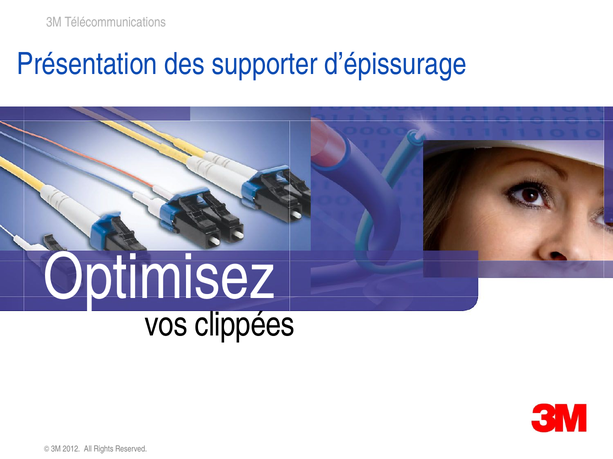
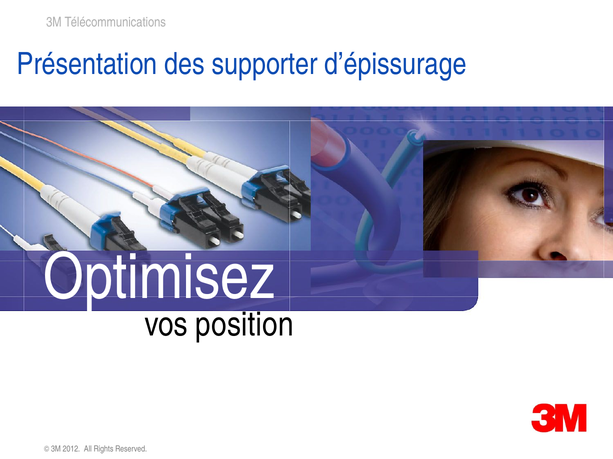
clippées: clippées -> position (245, 325)
